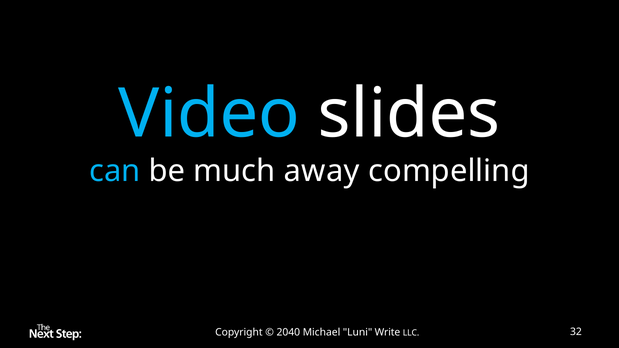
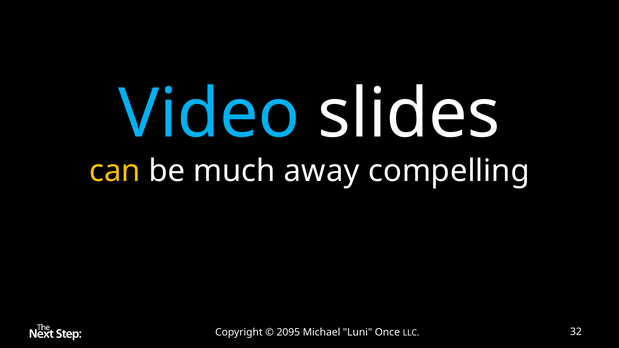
can colour: light blue -> yellow (115, 171)
2040: 2040 -> 2095 (288, 333)
Write: Write -> Once (387, 333)
